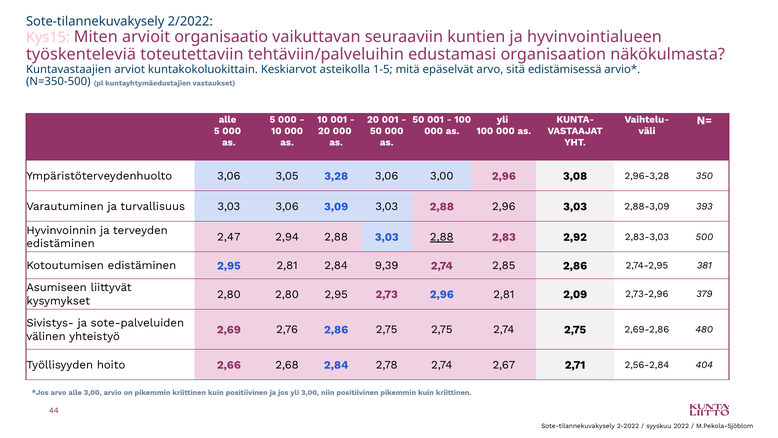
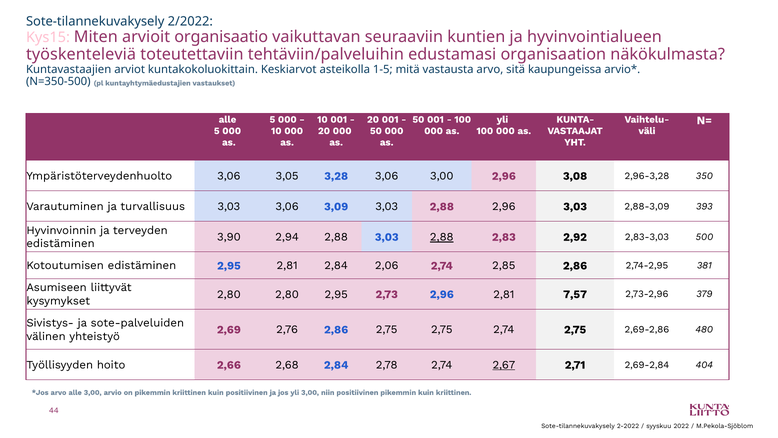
epäselvät: epäselvät -> vastausta (448, 69)
edistämisessä: edistämisessä -> kaupungeissa (565, 69)
2,47: 2,47 -> 3,90 (229, 237)
9,39: 9,39 -> 2,06 (387, 265)
2,09: 2,09 -> 7,57 (575, 294)
2,67 underline: none -> present (504, 365)
2,56-2,84: 2,56-2,84 -> 2,69-2,84 (647, 365)
